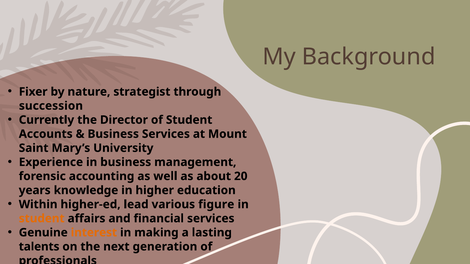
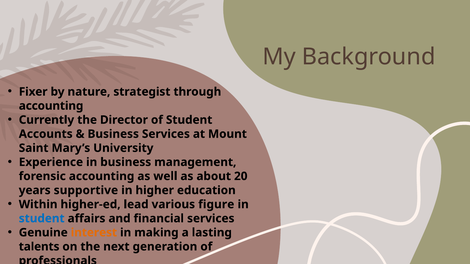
succession: succession -> accounting (51, 106)
knowledge: knowledge -> supportive (86, 191)
student colour: orange -> blue (42, 219)
